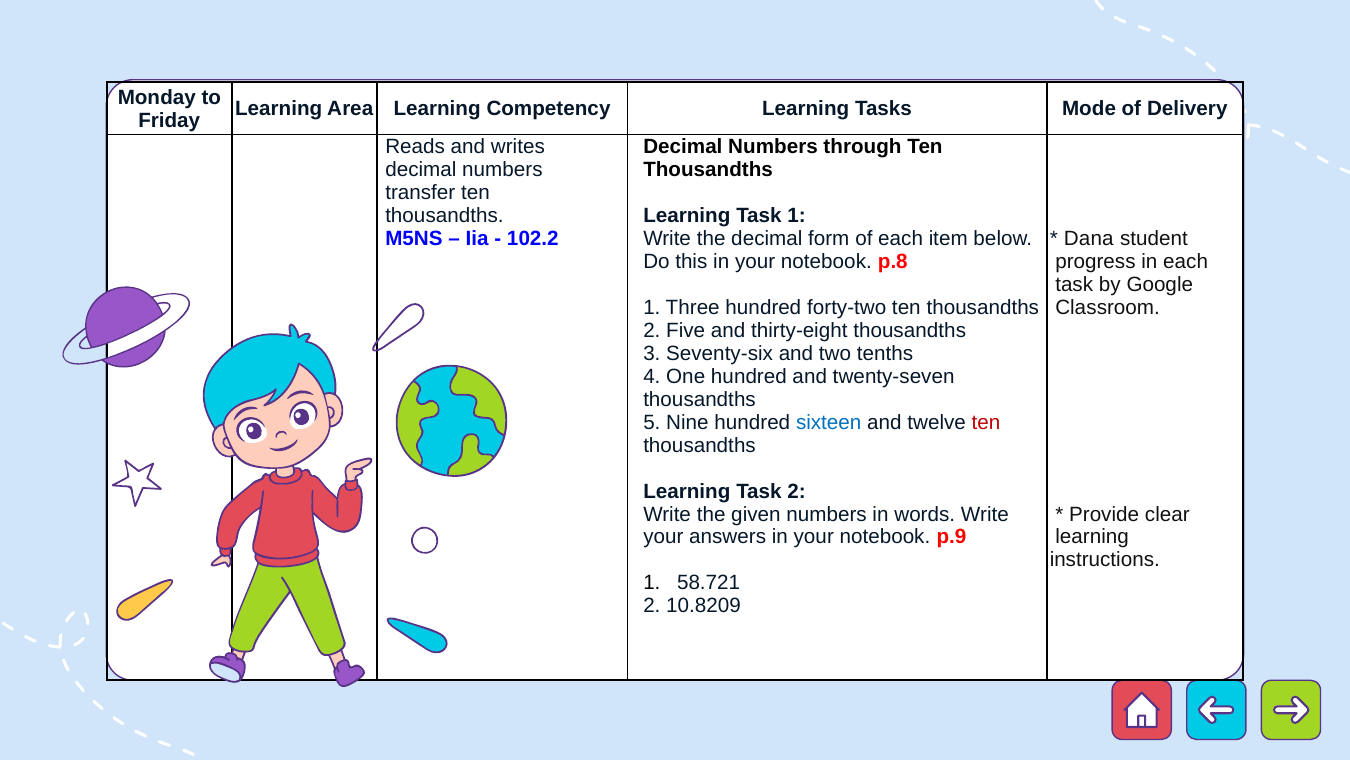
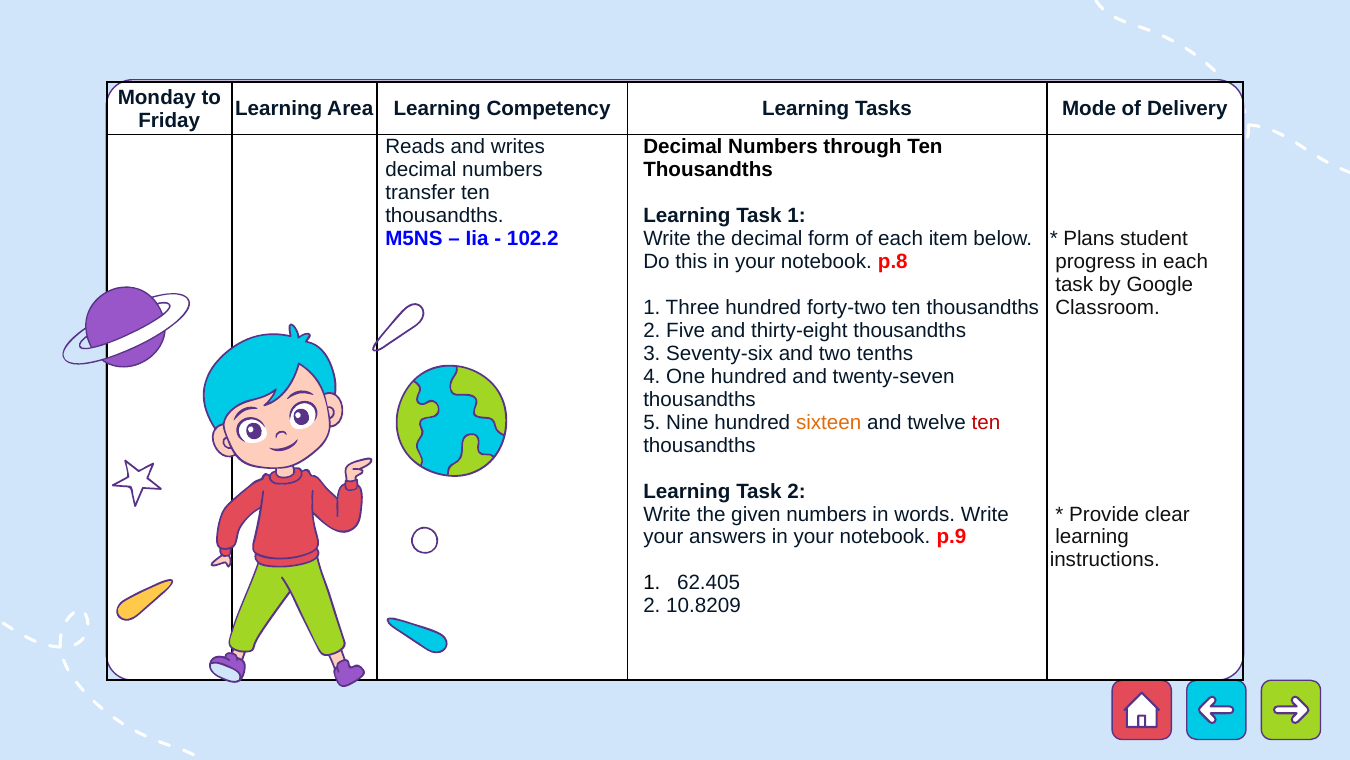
Dana: Dana -> Plans (1089, 238)
sixteen colour: blue -> orange (829, 422)
58.721: 58.721 -> 62.405 (709, 583)
